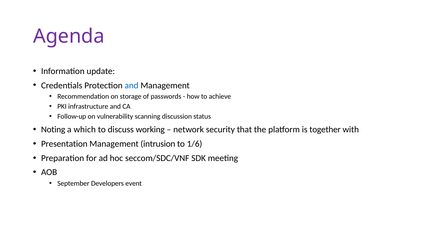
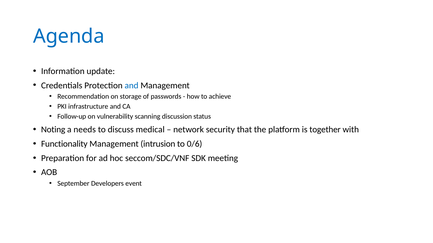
Agenda colour: purple -> blue (69, 36)
which: which -> needs (85, 130)
working: working -> medical (150, 130)
Presentation: Presentation -> Functionality (64, 144)
1/6: 1/6 -> 0/6 (195, 144)
